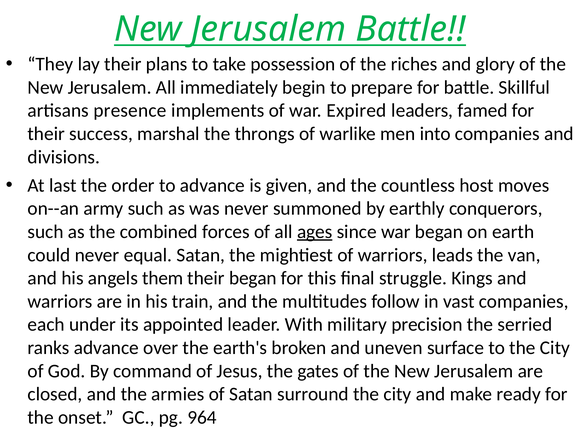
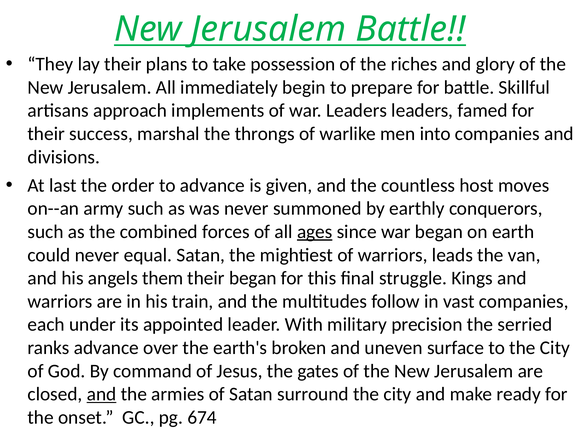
presence: presence -> approach (130, 111)
war Expired: Expired -> Leaders (357, 111)
and underline: none -> present (102, 394)
964: 964 -> 674 (202, 417)
